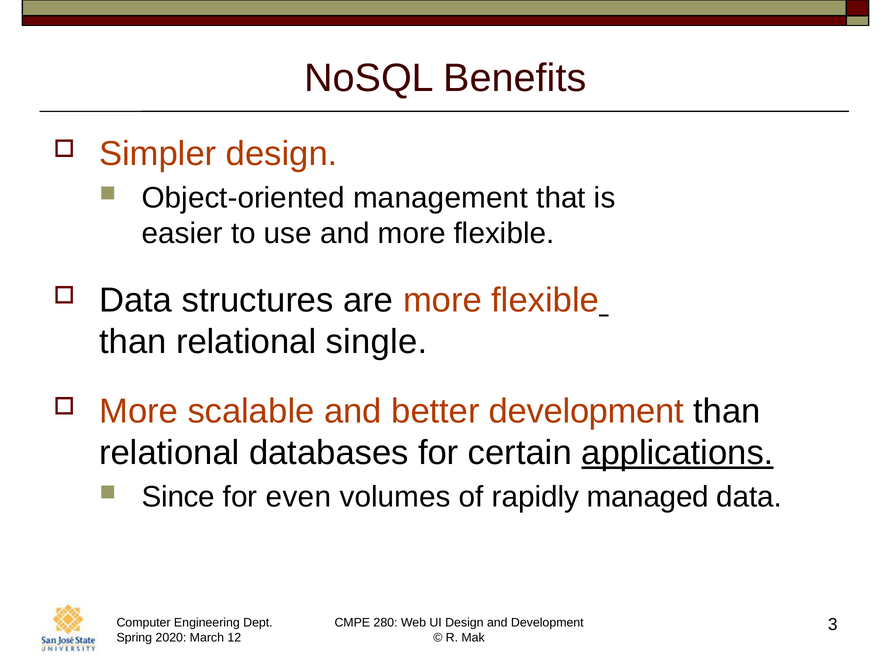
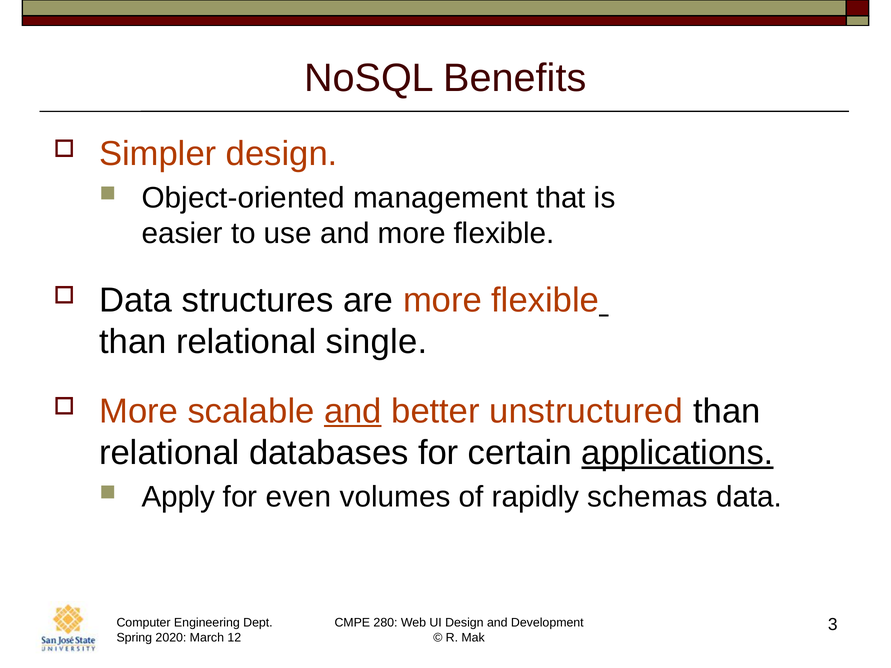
and underline: none -> present (353, 411)
better development: development -> unstructured (586, 411)
Since: Since -> Apply (178, 497)
managed: managed -> schemas (648, 497)
